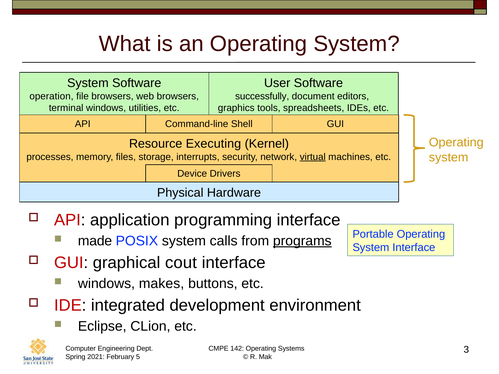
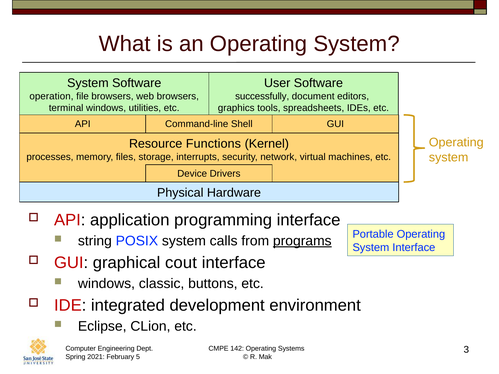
Executing: Executing -> Functions (213, 144)
virtual underline: present -> none (313, 157)
made: made -> string (95, 241)
makes: makes -> classic (162, 284)
